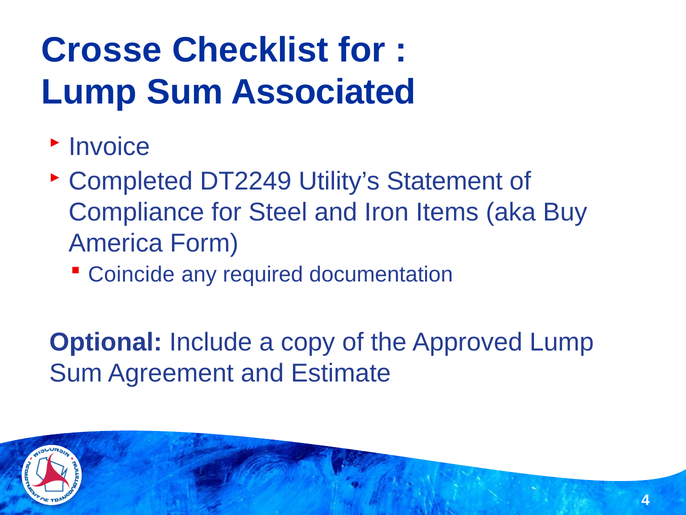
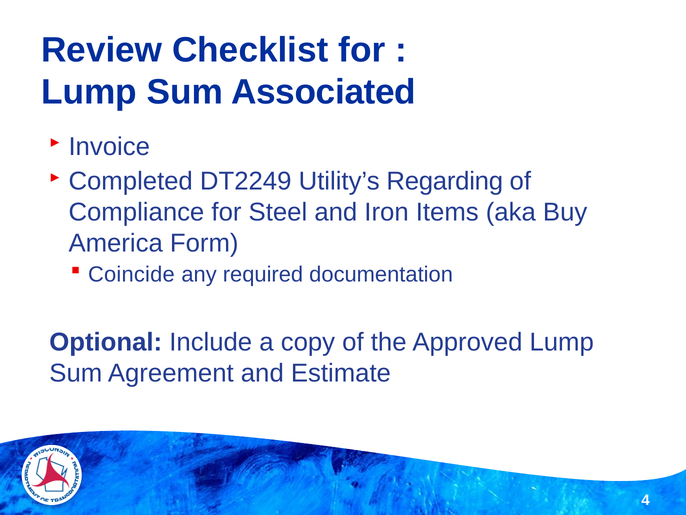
Crosse: Crosse -> Review (102, 50)
Statement: Statement -> Regarding (445, 181)
